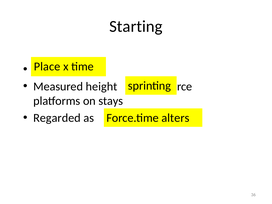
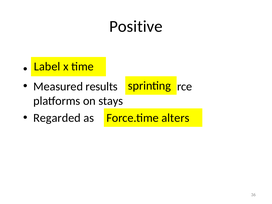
Starting: Starting -> Positive (136, 26)
Place: Place -> Label (47, 66)
height: height -> results (102, 86)
